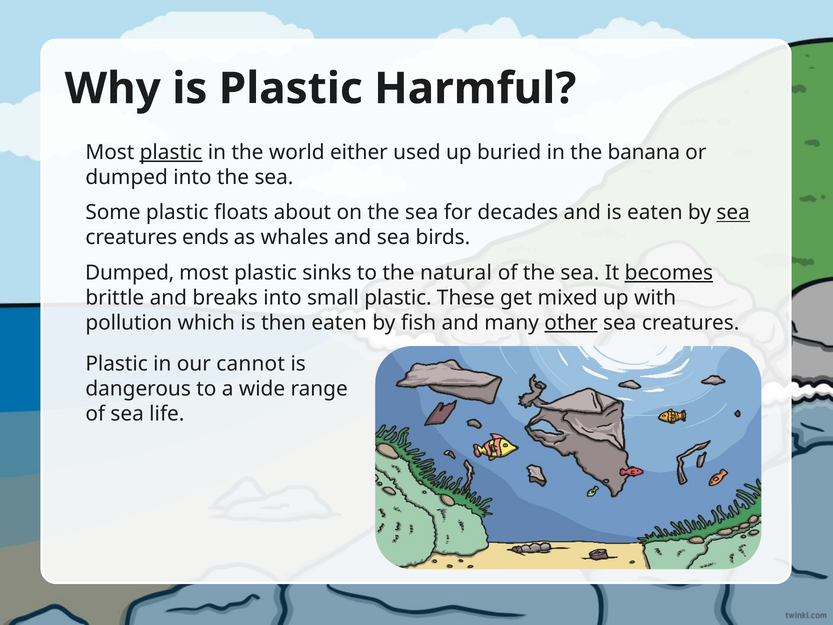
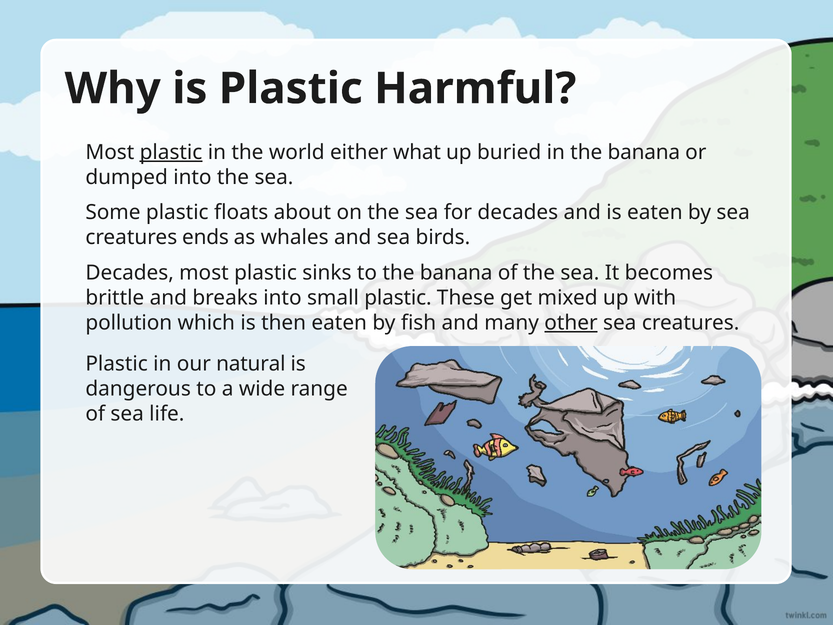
used: used -> what (417, 152)
sea underline: present -> none (733, 212)
Dumped: Dumped -> Decades (130, 273)
to the natural: natural -> banana (456, 273)
becomes underline: present -> none (669, 273)
cannot: cannot -> natural (251, 364)
